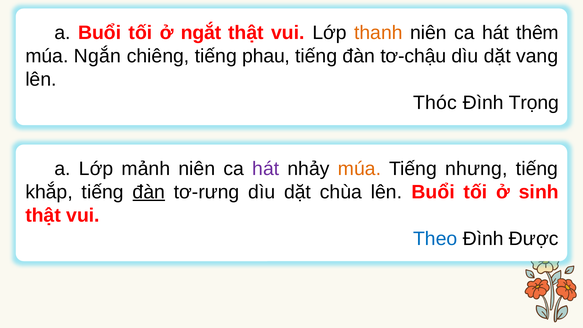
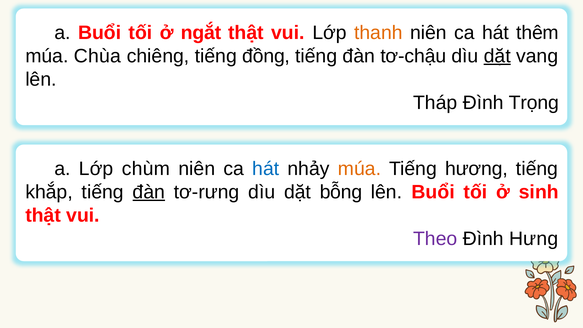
Ngắn: Ngắn -> Chùa (97, 56)
phau: phau -> đồng (266, 56)
dặt underline: none -> present (497, 56)
Thóc: Thóc -> Tháp (435, 103)
mảnh: mảnh -> chùm (146, 169)
hát colour: purple -> blue (266, 169)
nhưng: nhưng -> hương (477, 169)
chùa: chùa -> bỗng (341, 192)
Theo colour: blue -> purple (435, 239)
Được: Được -> Hưng (534, 239)
